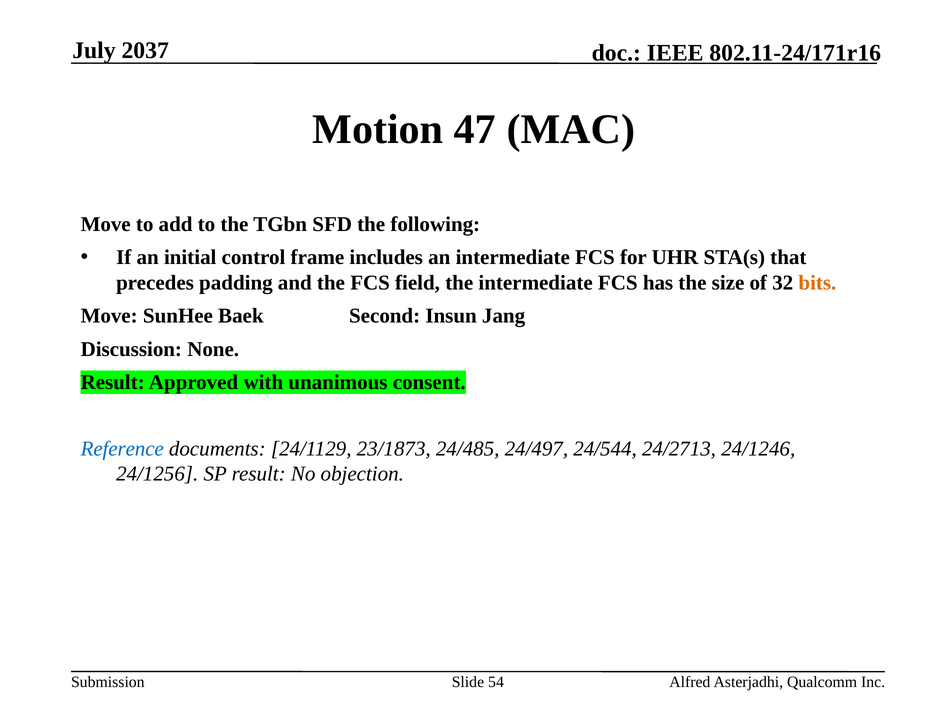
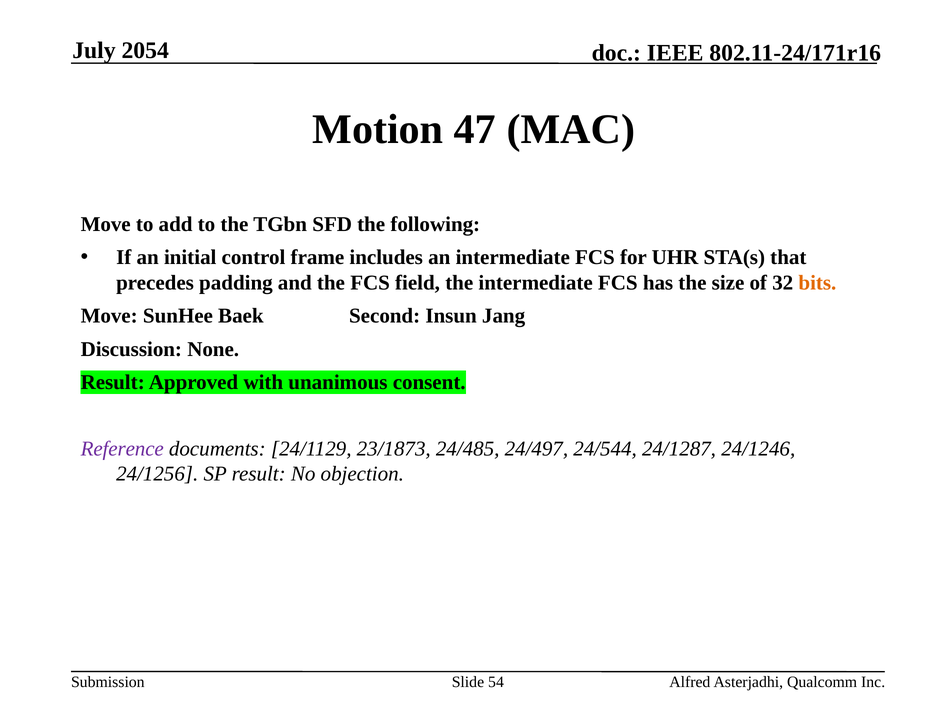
2037: 2037 -> 2054 (145, 50)
Reference colour: blue -> purple (122, 449)
24/2713: 24/2713 -> 24/1287 (679, 449)
